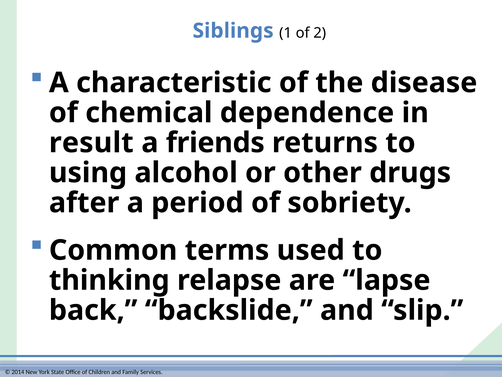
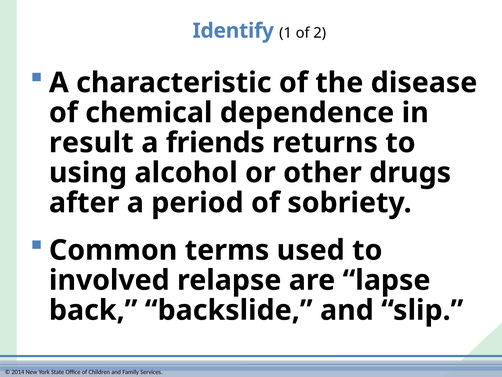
Siblings: Siblings -> Identify (233, 31)
thinking: thinking -> involved (109, 280)
